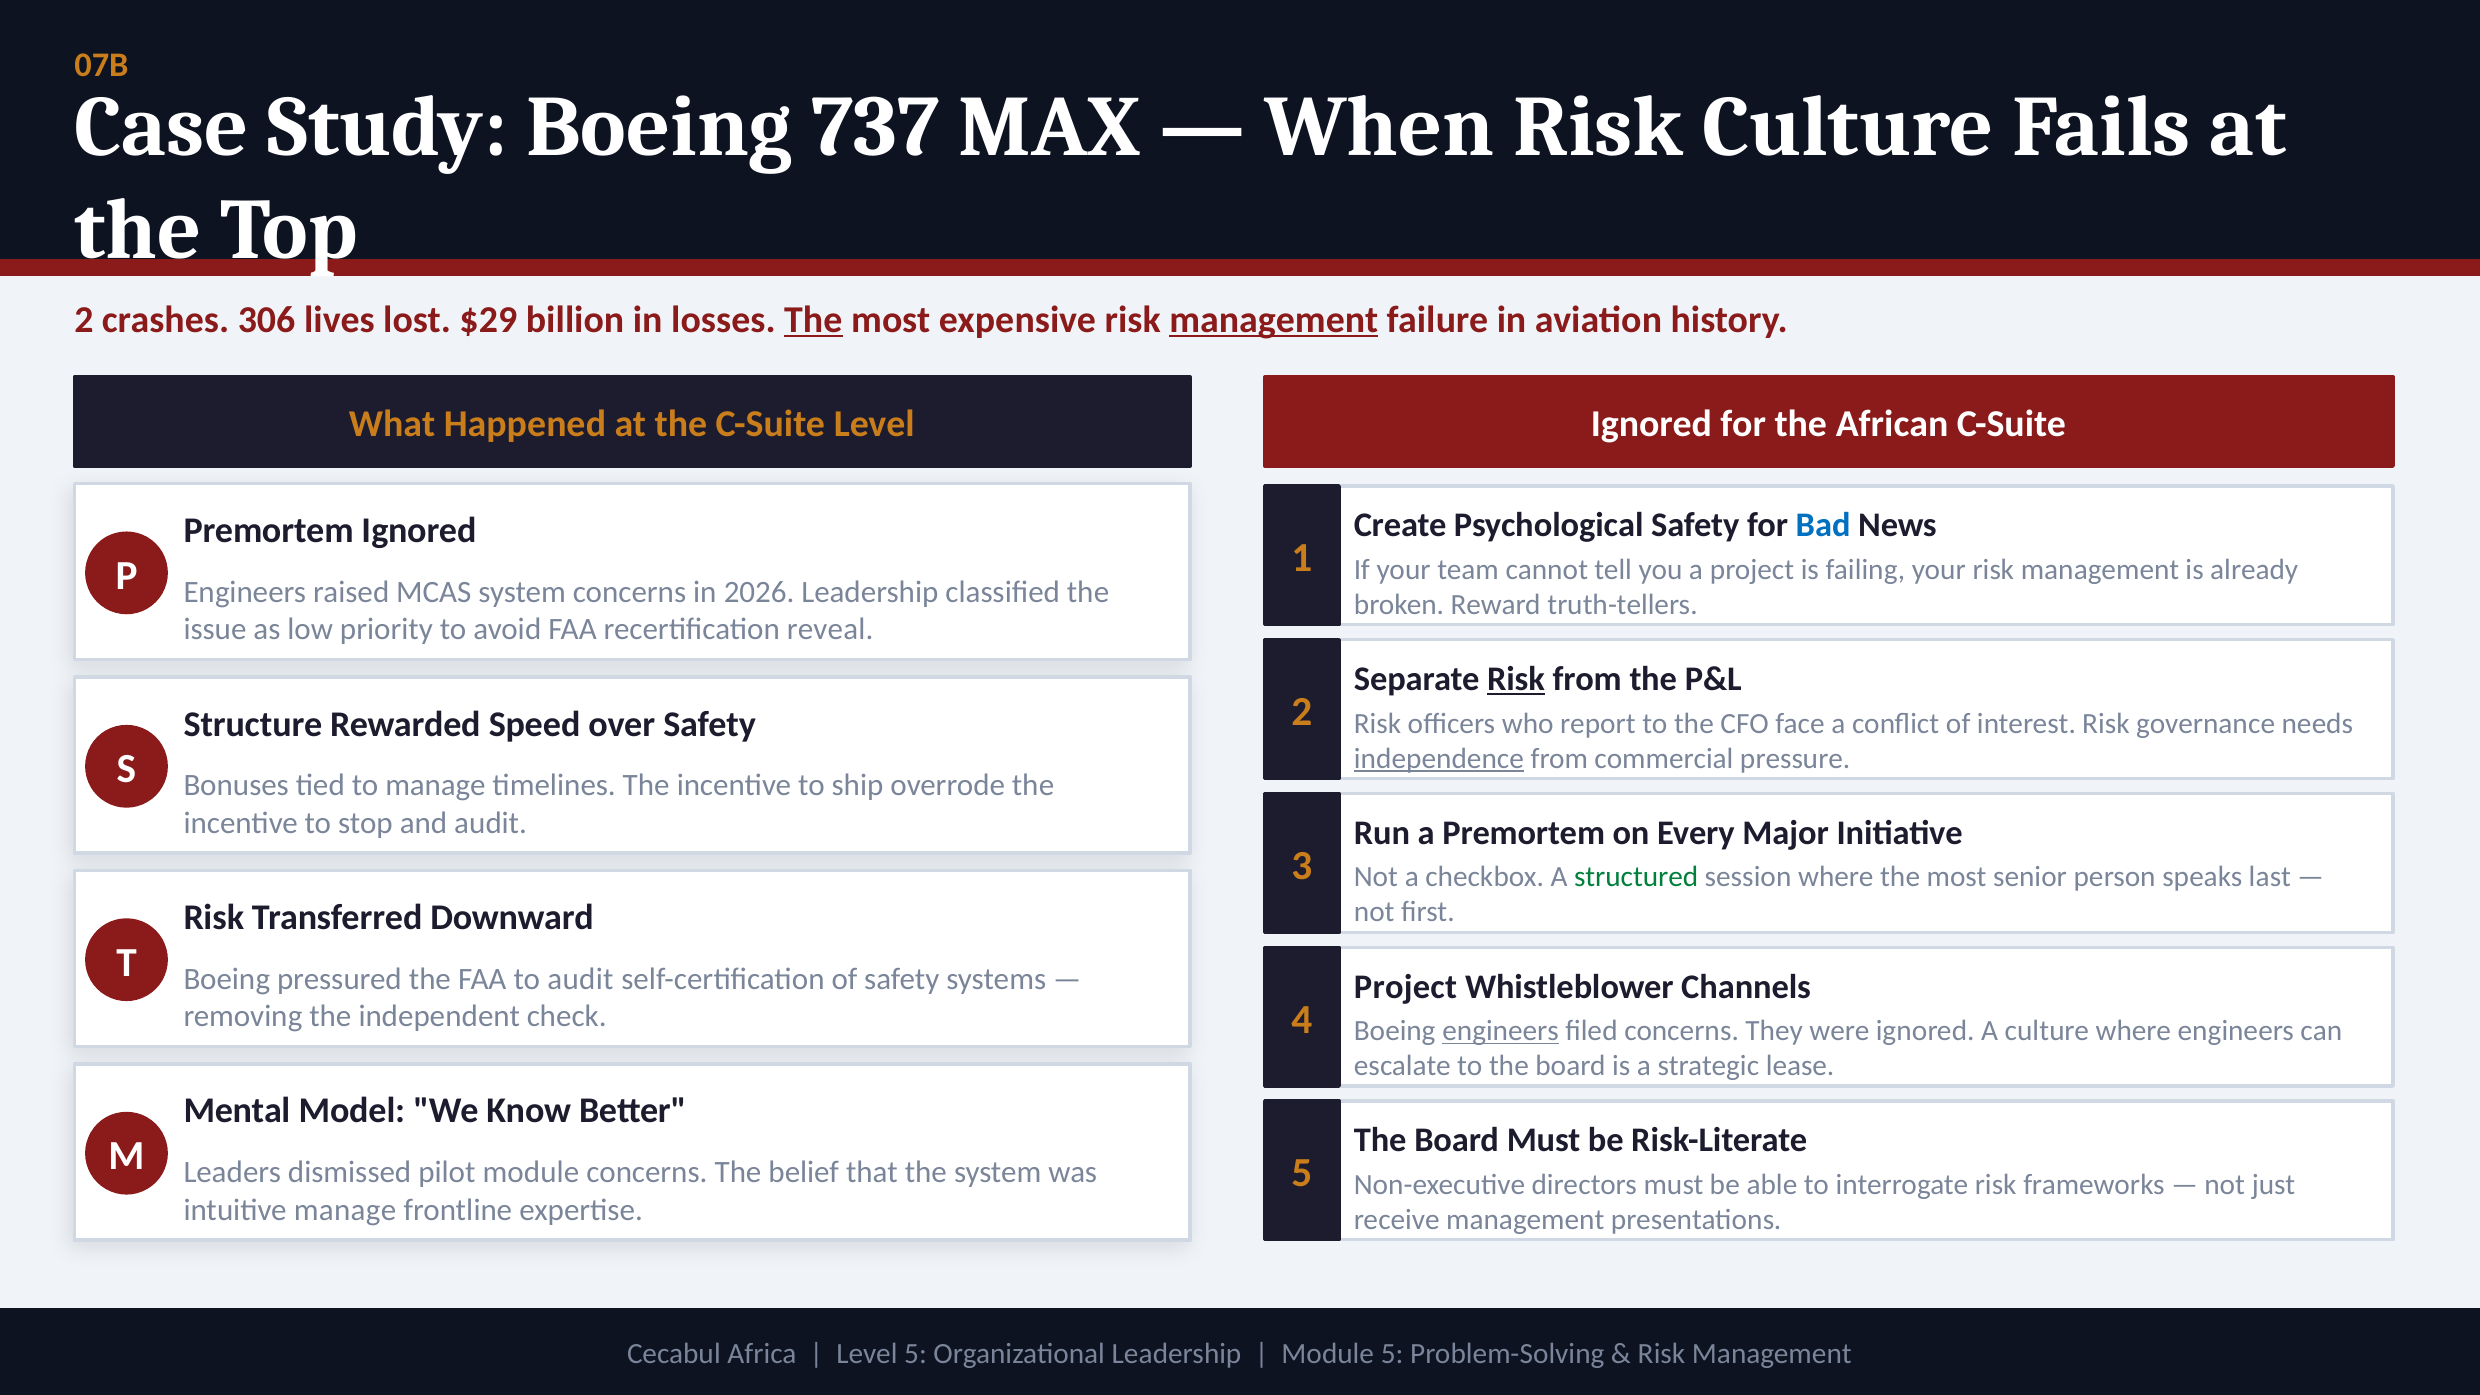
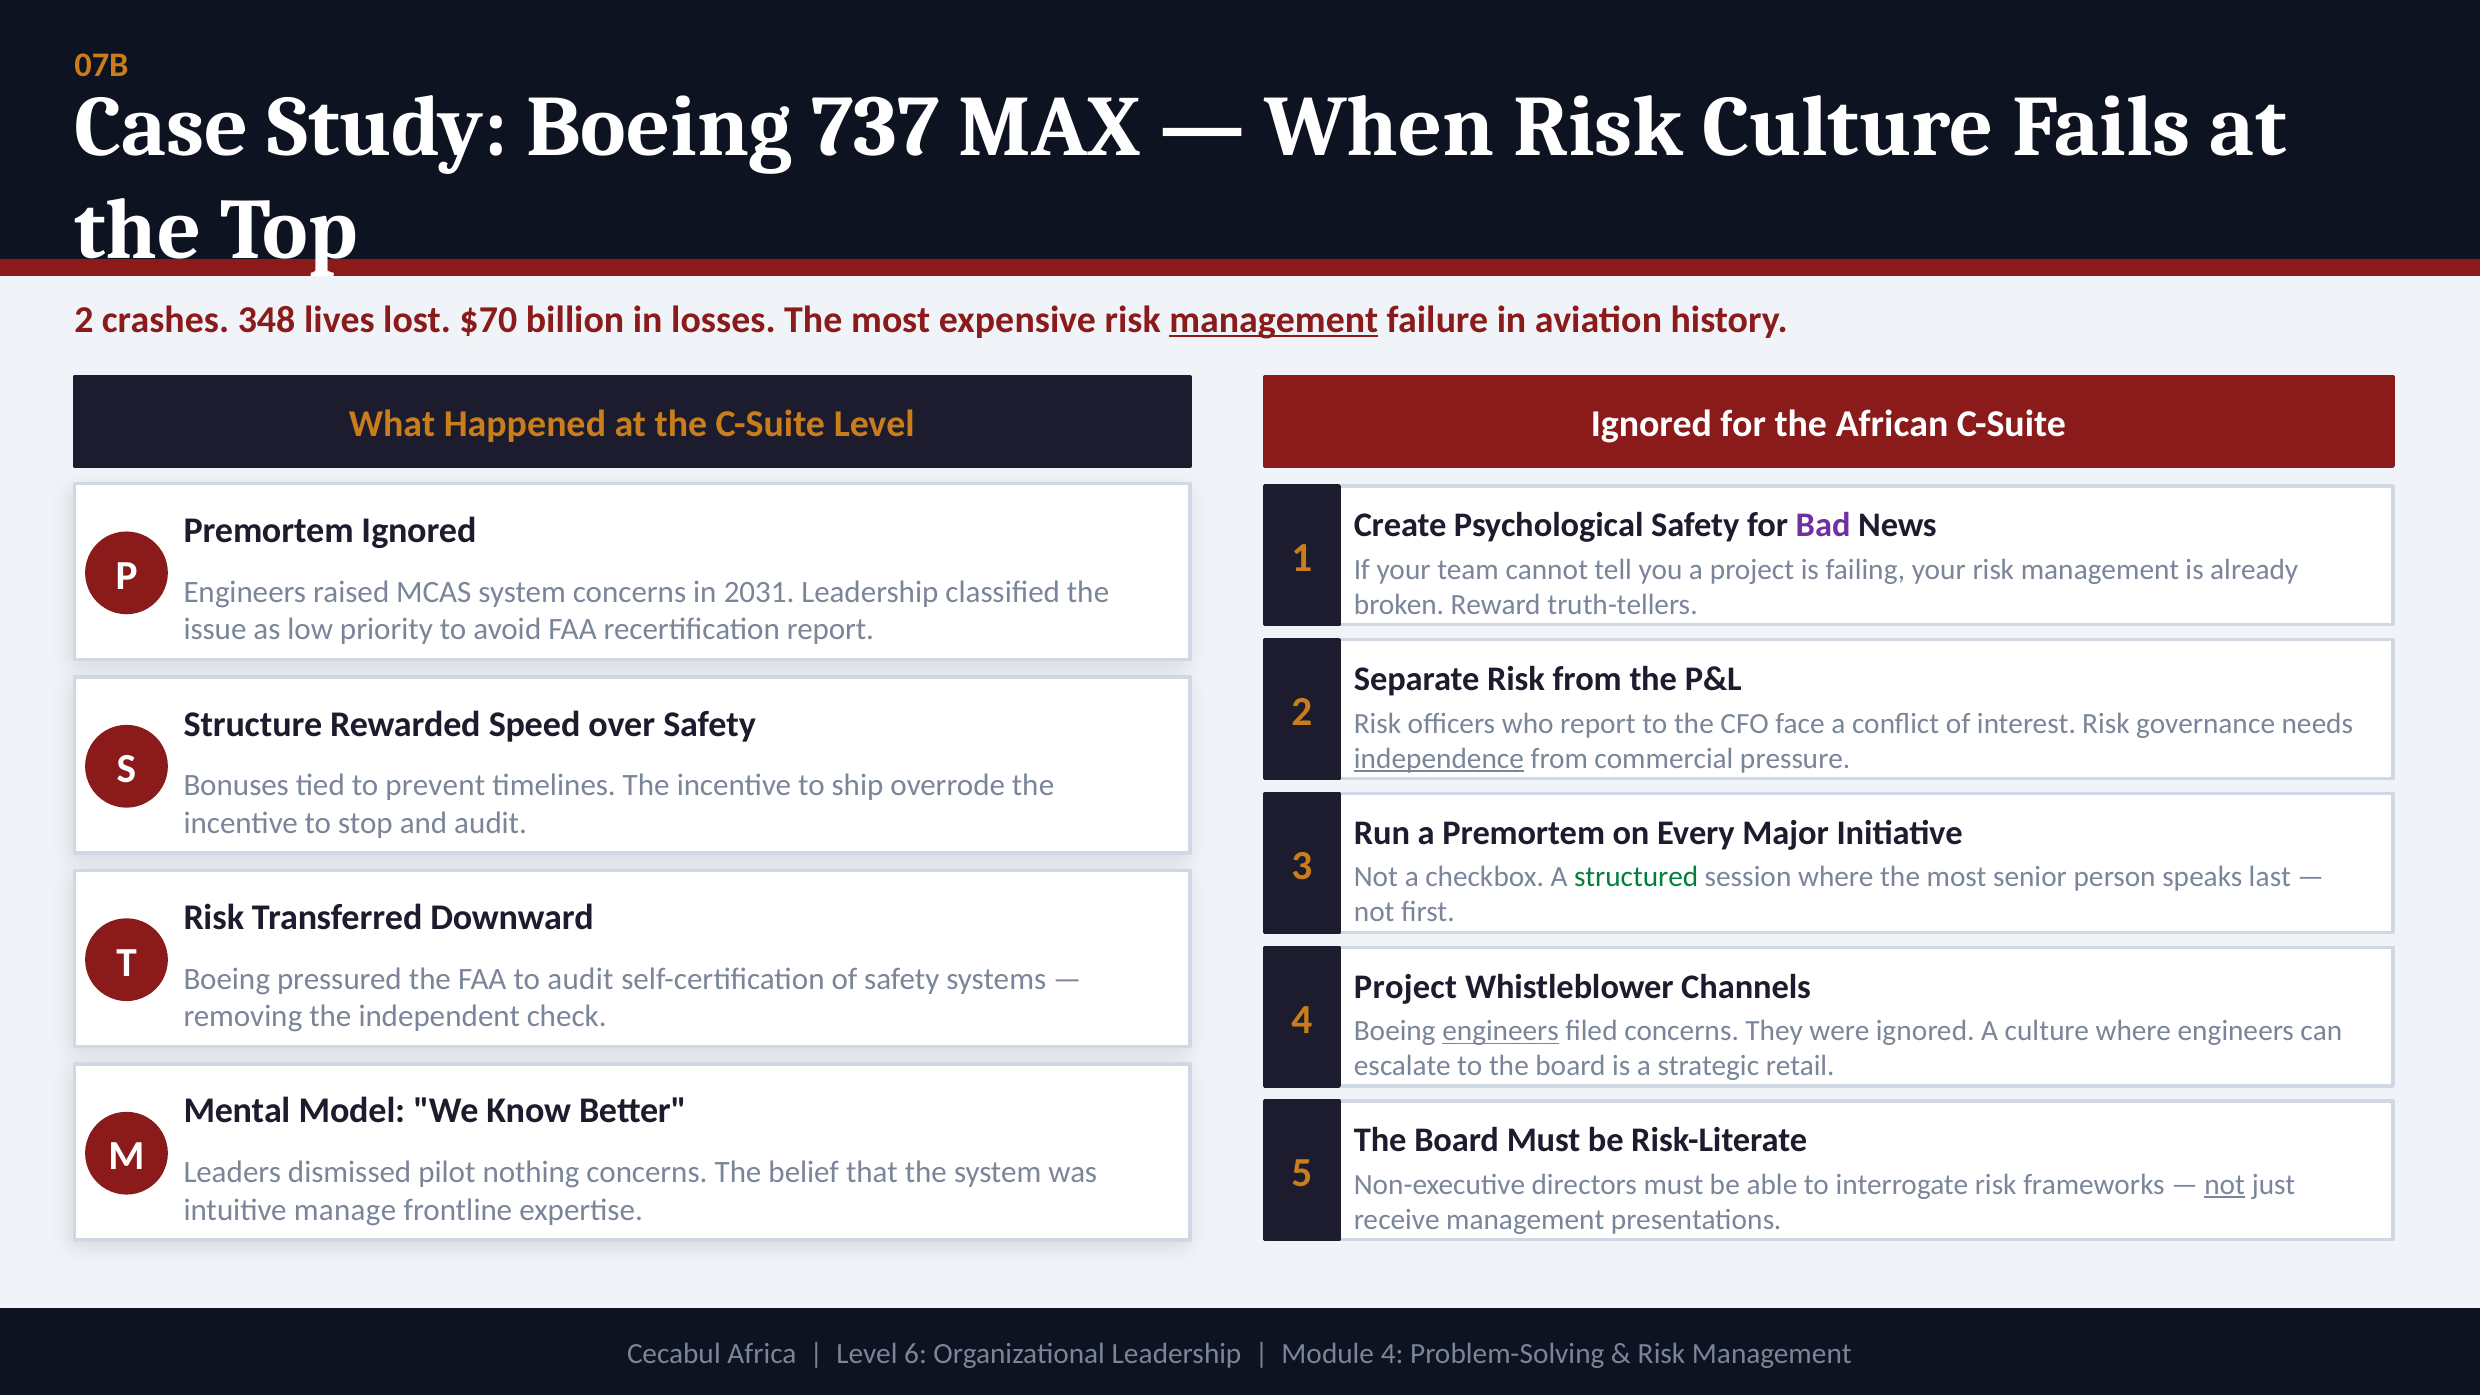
306: 306 -> 348 (267, 320)
$29: $29 -> $70 (488, 320)
The underline: present -> none (813, 320)
Bad colour: blue -> purple (1823, 526)
2026: 2026 -> 2031 (759, 592)
recertification reveal: reveal -> report (830, 630)
Risk underline: present -> none (1516, 679)
to manage: manage -> prevent (435, 786)
lease: lease -> retail (1800, 1066)
pilot module: module -> nothing (531, 1173)
not underline: none -> present (2225, 1185)
Level 5: 5 -> 6 (916, 1354)
Module 5: 5 -> 4 (1392, 1354)
